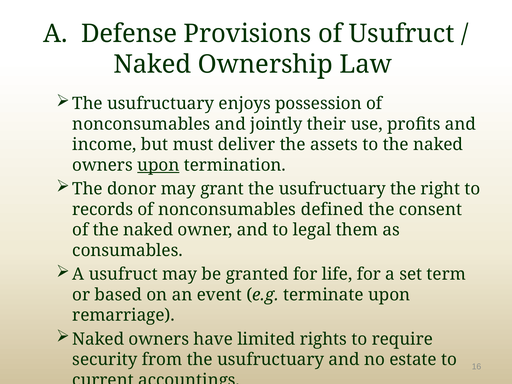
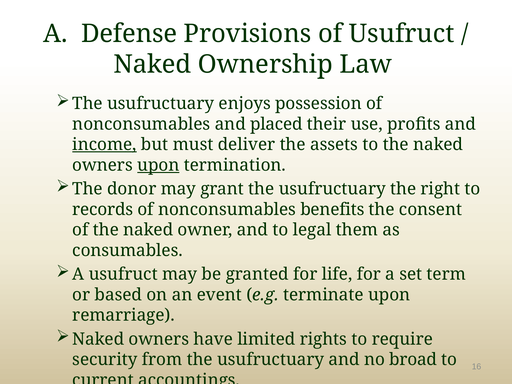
jointly: jointly -> placed (276, 124)
income underline: none -> present (104, 145)
defined: defined -> benefits (332, 209)
estate: estate -> broad (413, 360)
